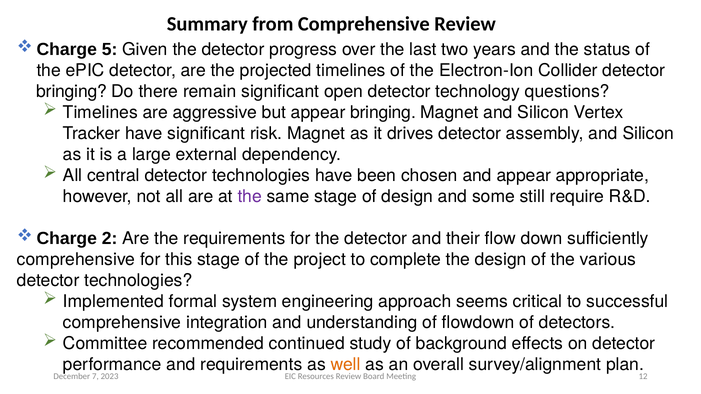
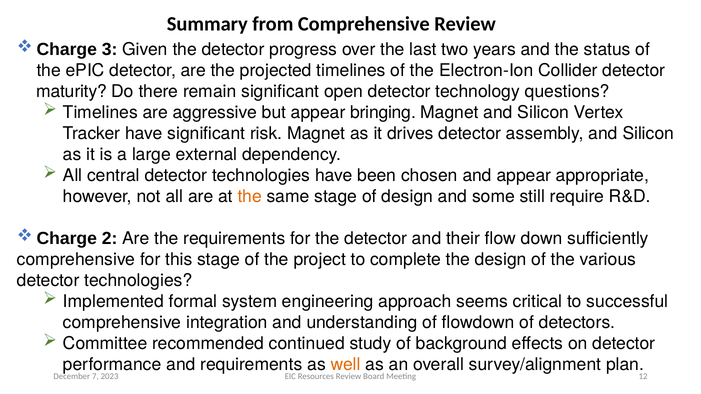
5: 5 -> 3 (110, 49)
bringing: bringing -> maturity (72, 91)
the colour: purple -> orange (250, 197)
